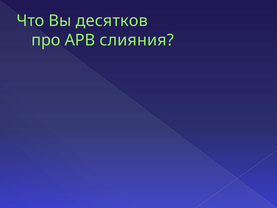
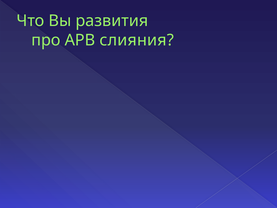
десятков: десятков -> развития (112, 21)
